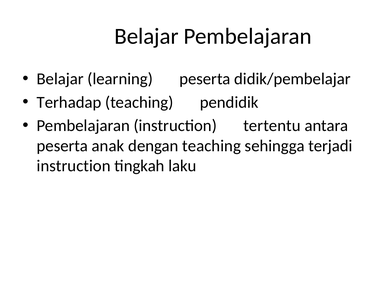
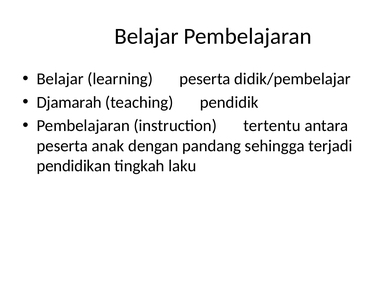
Terhadap: Terhadap -> Djamarah (69, 102)
dengan teaching: teaching -> pandang (212, 146)
instruction: instruction -> pendidikan (74, 166)
